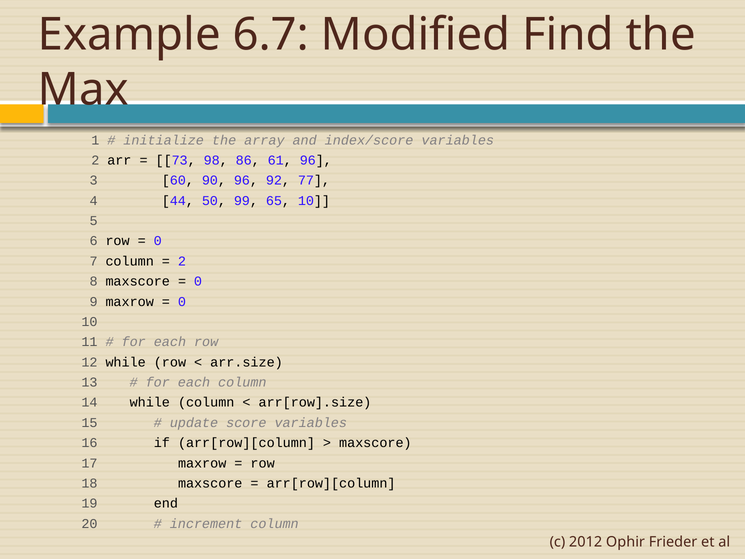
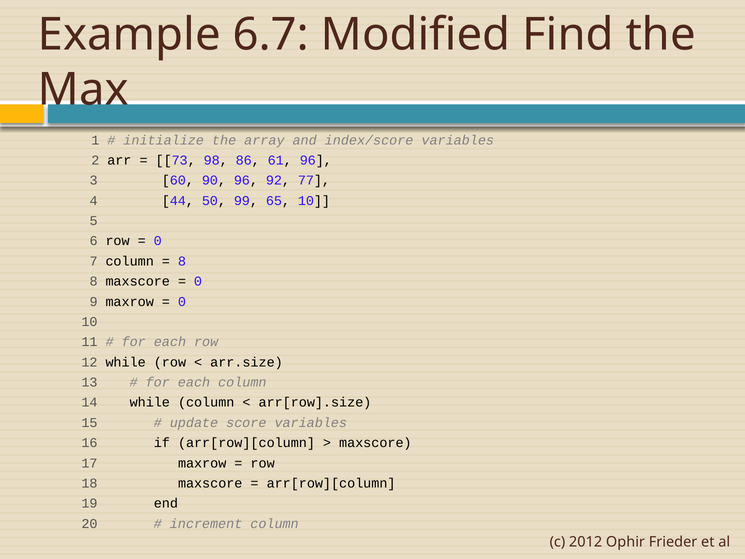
2: 2 -> 8 (182, 261)
